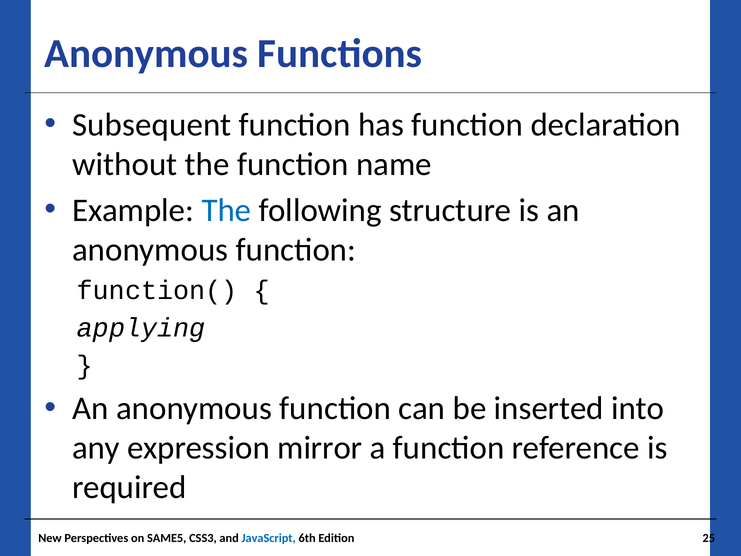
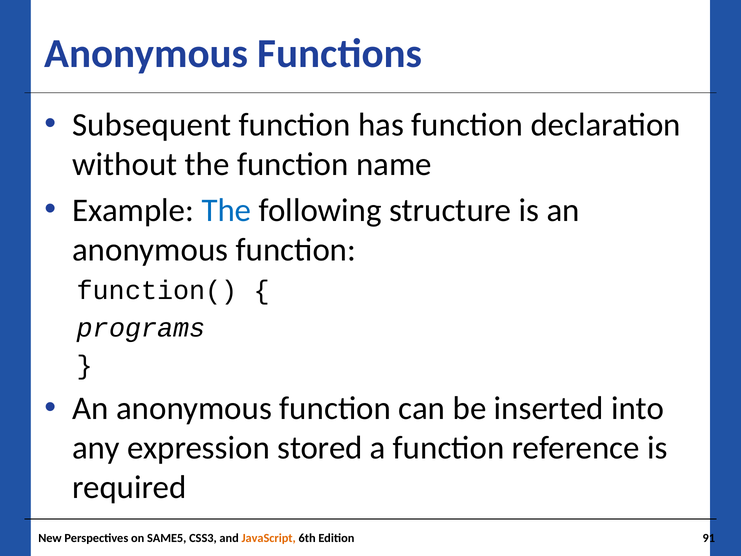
applying: applying -> programs (141, 328)
mirror: mirror -> stored (320, 448)
JavaScript colour: blue -> orange (269, 538)
25: 25 -> 91 (709, 538)
